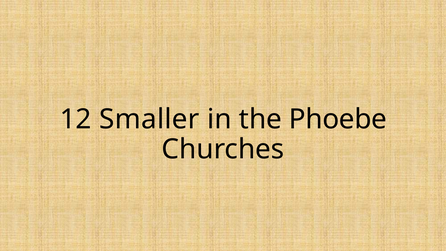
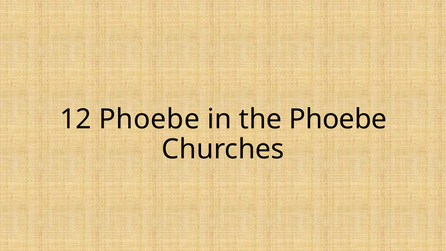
12 Smaller: Smaller -> Phoebe (149, 119)
